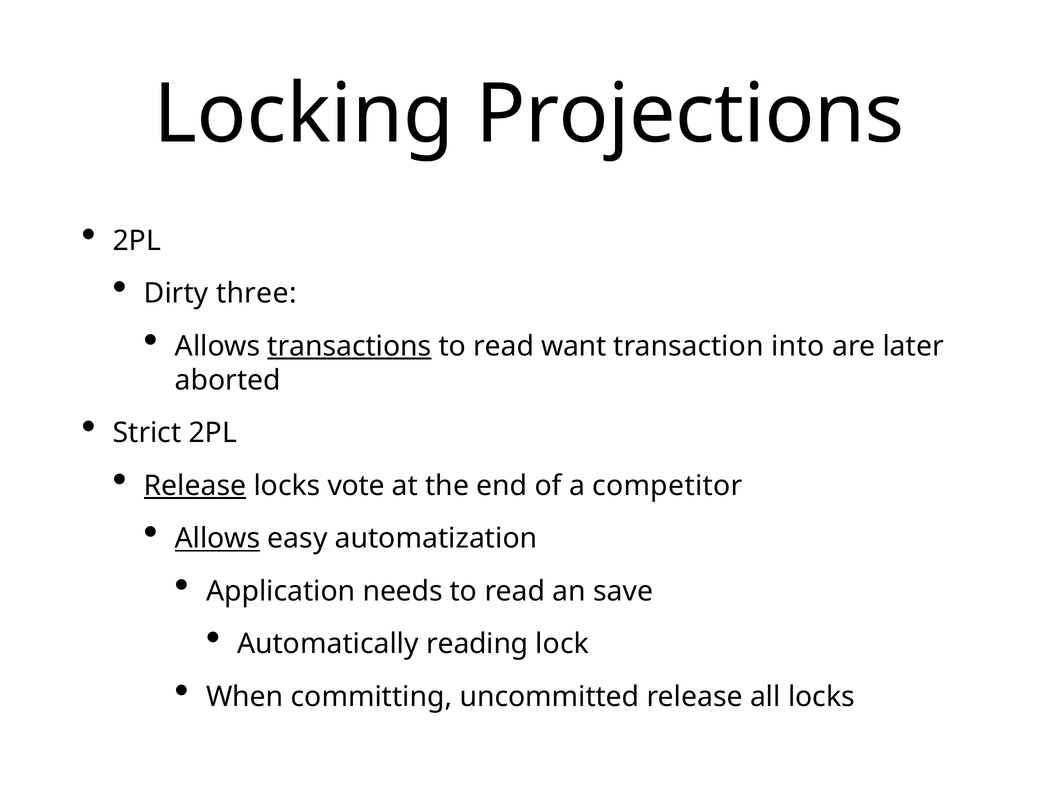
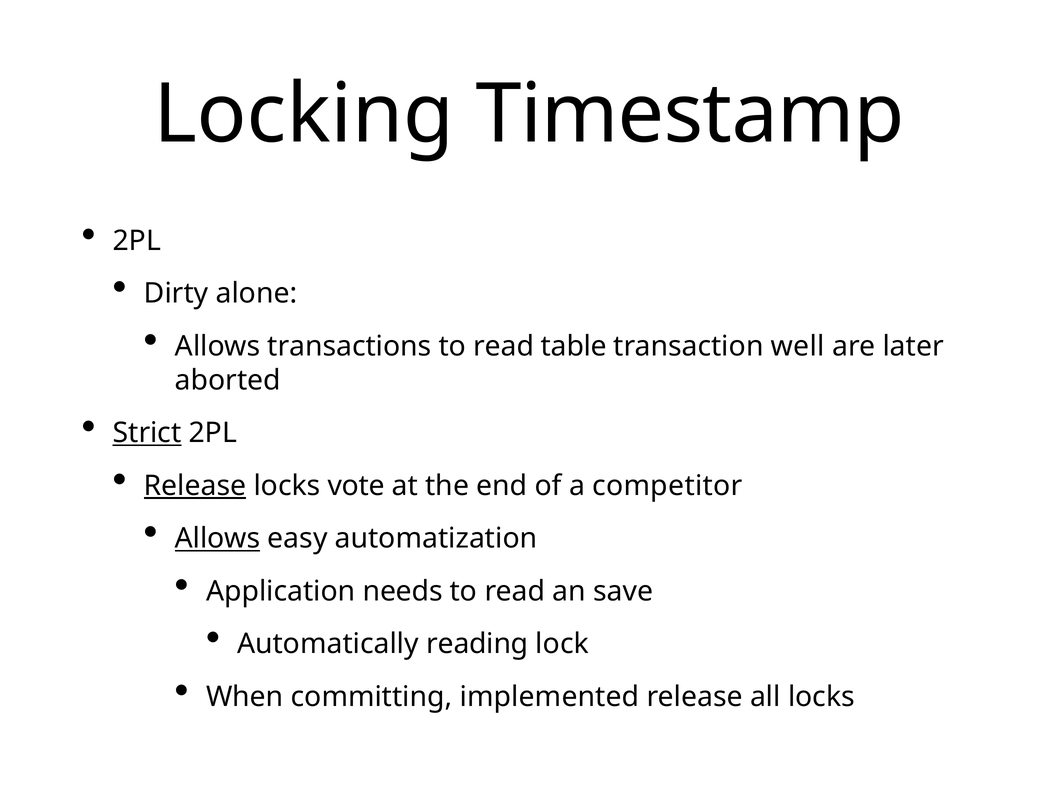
Projections: Projections -> Timestamp (690, 114)
three: three -> alone (256, 293)
transactions underline: present -> none (349, 346)
want: want -> table (574, 346)
into: into -> well (798, 346)
Strict underline: none -> present (147, 433)
uncommitted: uncommitted -> implemented (549, 696)
